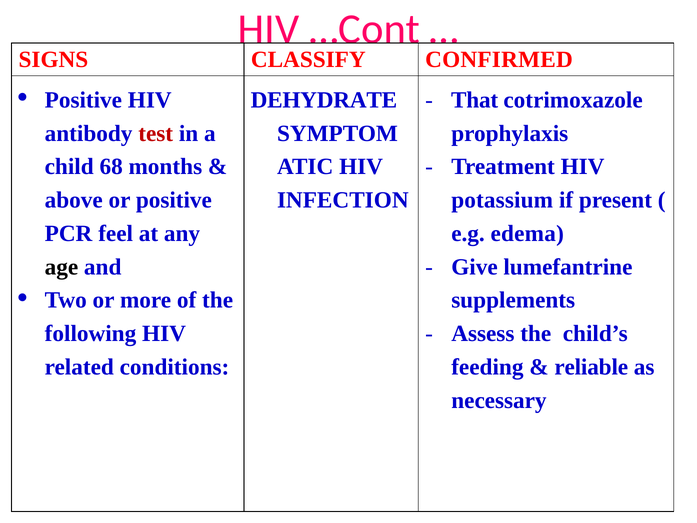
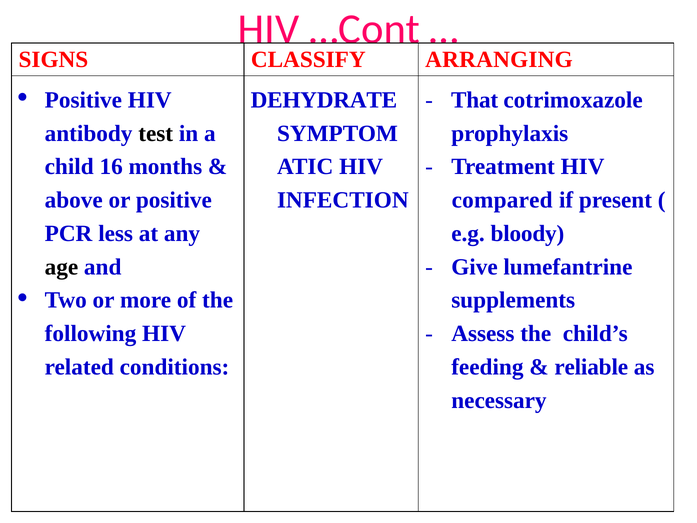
CONFIRMED: CONFIRMED -> ARRANGING (499, 60)
test colour: red -> black (156, 133)
68: 68 -> 16 (111, 167)
potassium: potassium -> compared (502, 200)
feel: feel -> less (116, 233)
edema: edema -> bloody (527, 233)
